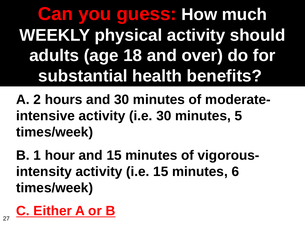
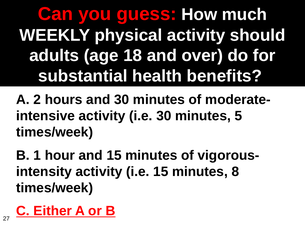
6: 6 -> 8 (235, 171)
